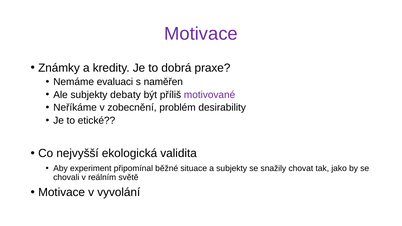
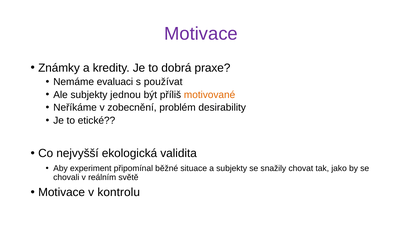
naměřen: naměřen -> používat (163, 82)
debaty: debaty -> jednou (126, 95)
motivované colour: purple -> orange (210, 95)
vyvolání: vyvolání -> kontrolu (119, 192)
